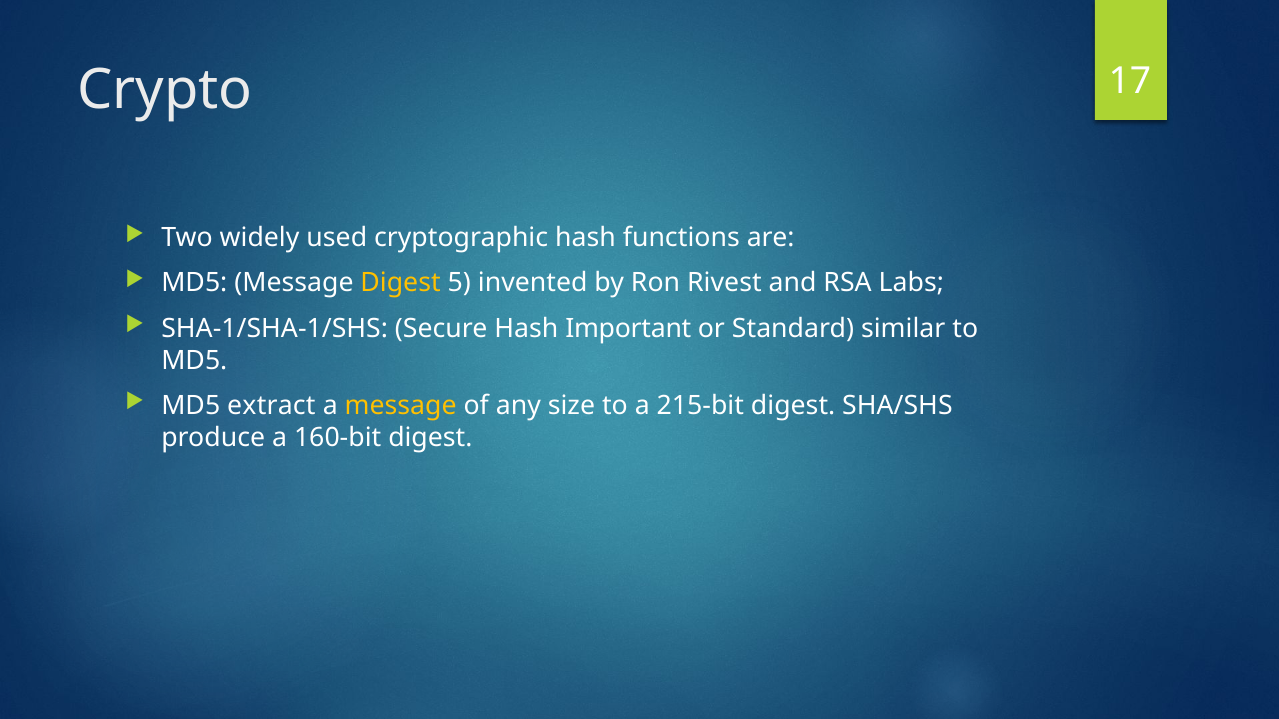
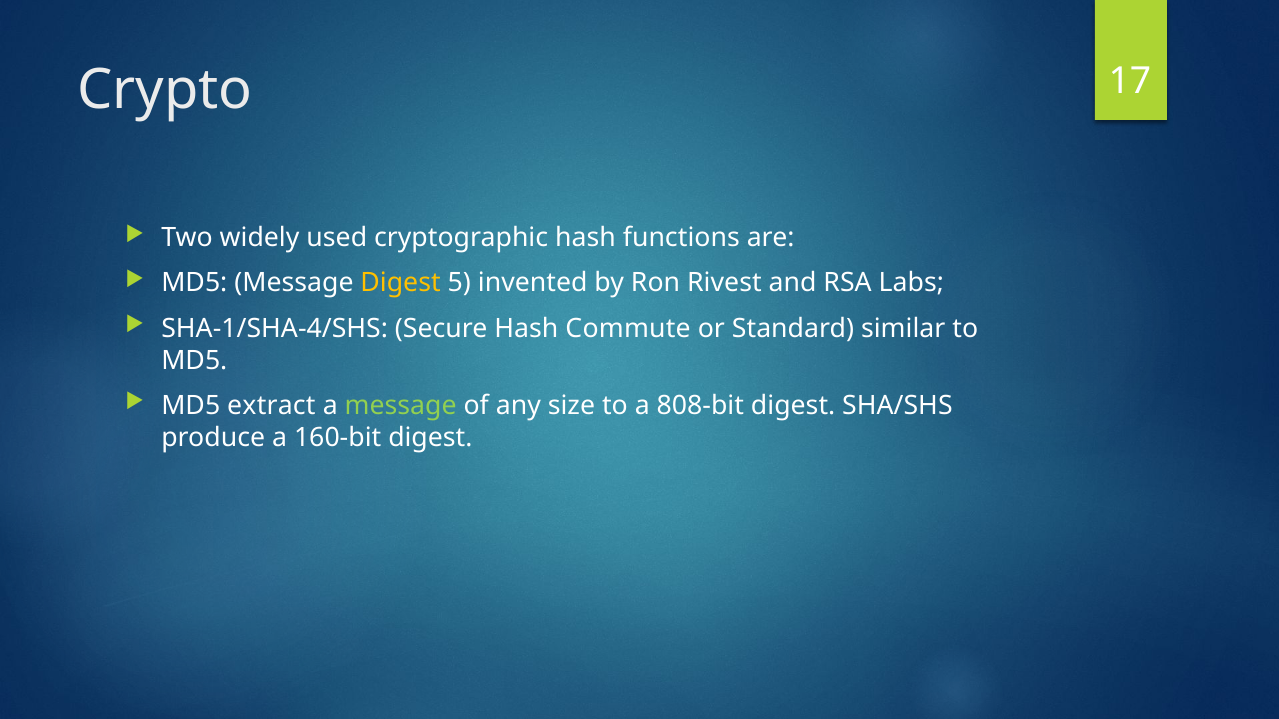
SHA-1/SHA-1/SHS: SHA-1/SHA-1/SHS -> SHA-1/SHA-4/SHS (275, 329)
Important: Important -> Commute (628, 329)
message colour: yellow -> light green (401, 406)
215-bit: 215-bit -> 808-bit (700, 406)
